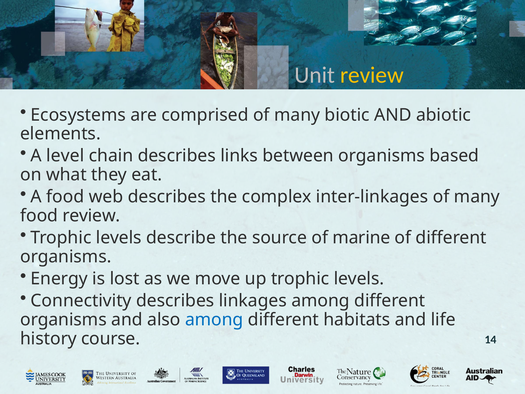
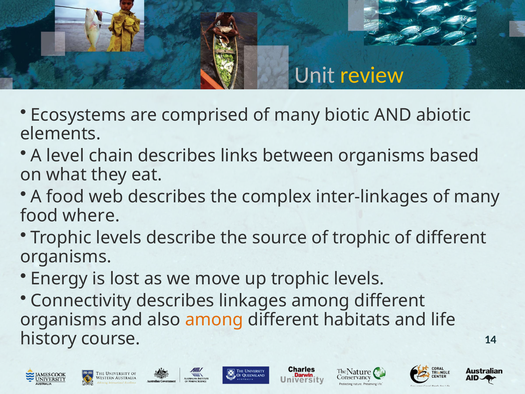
food review: review -> where (91, 216)
of marine: marine -> trophic (361, 238)
among colour: blue -> orange (214, 319)
